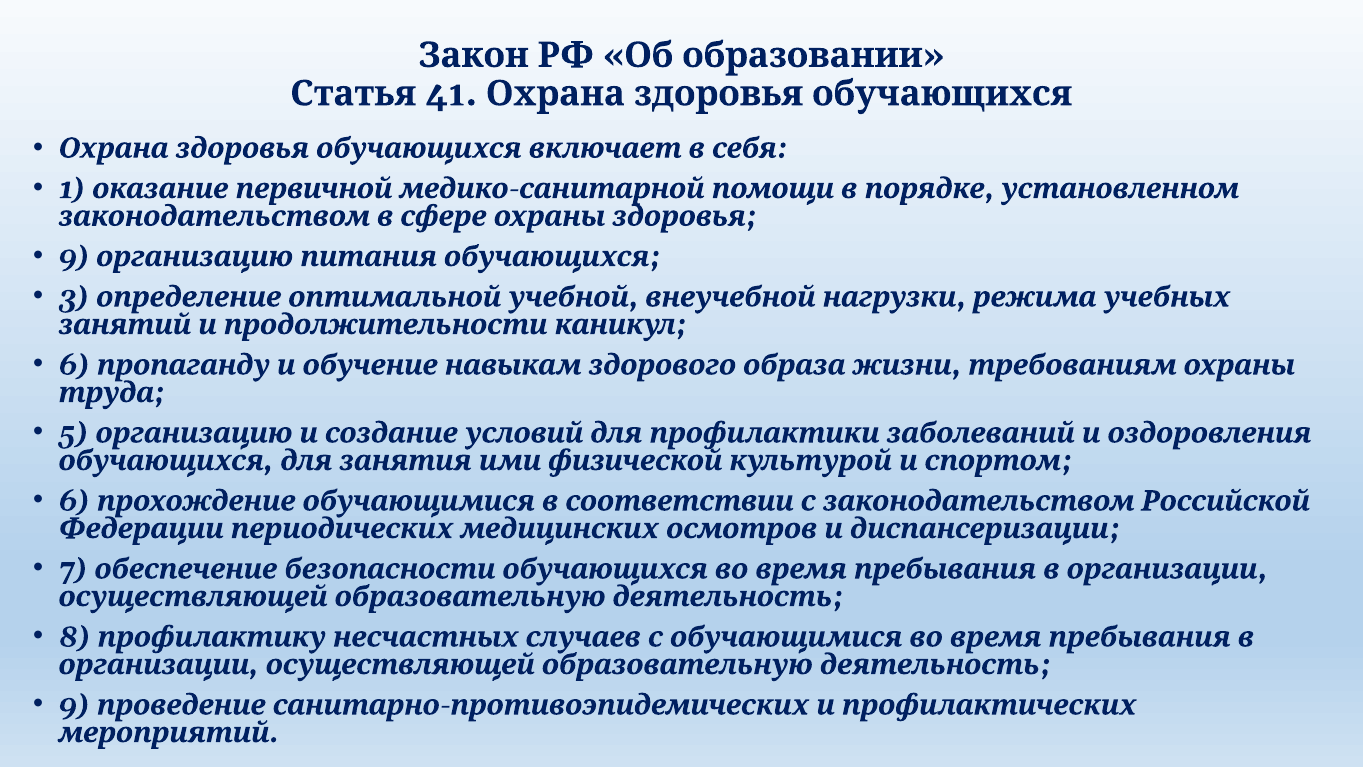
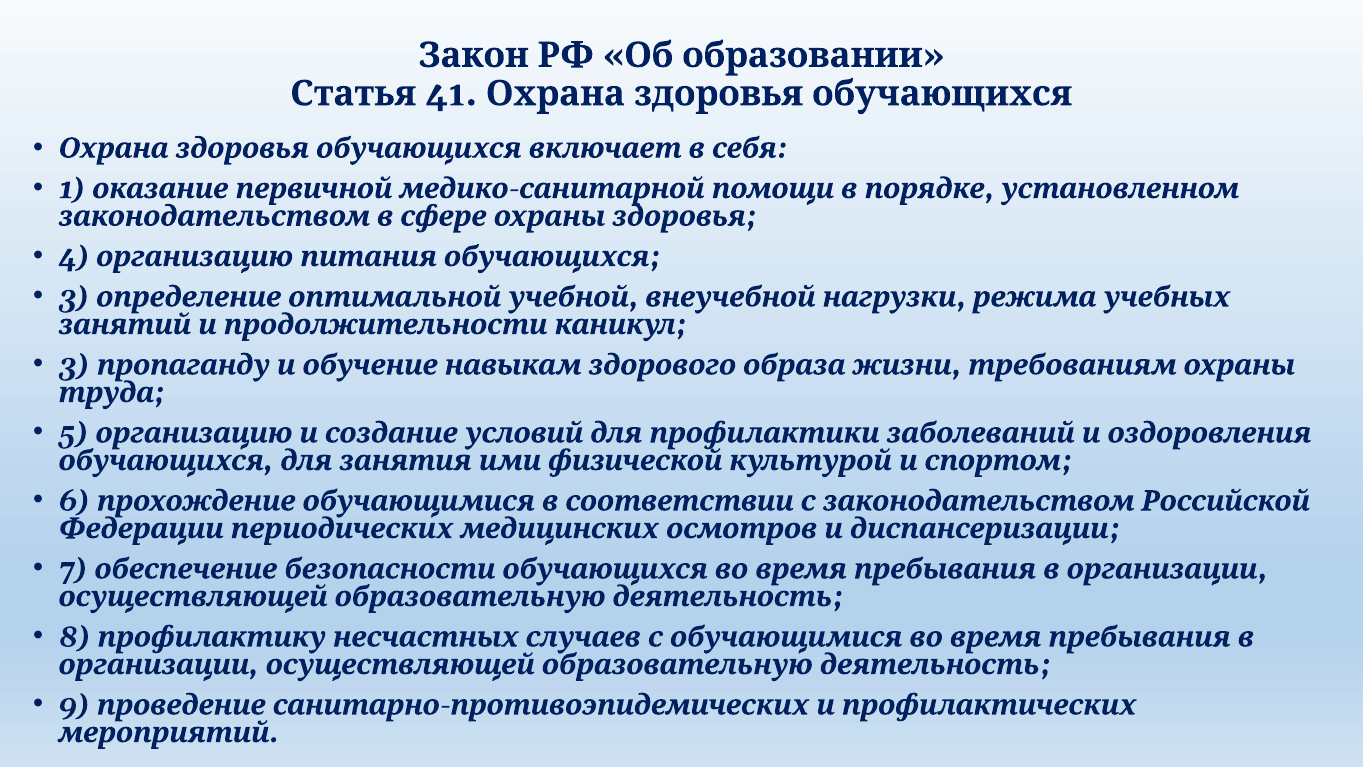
9: 9 -> 4 (74, 257)
6: 6 -> 3 (74, 365)
